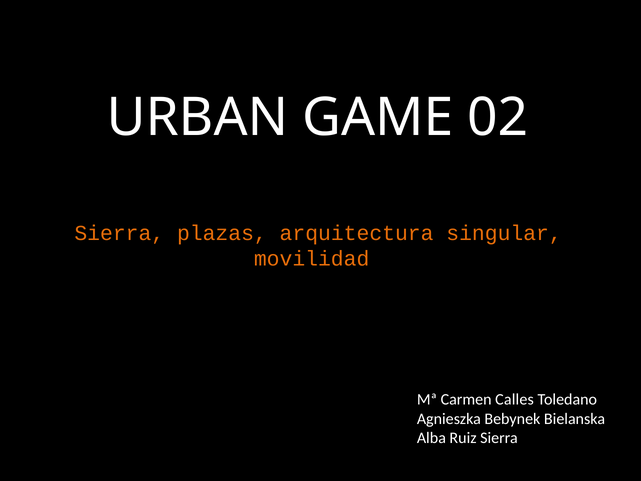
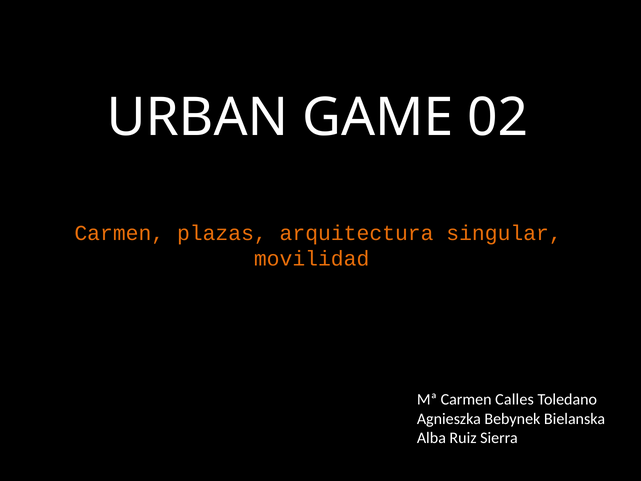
Sierra: Sierra -> Carmen (119, 233)
